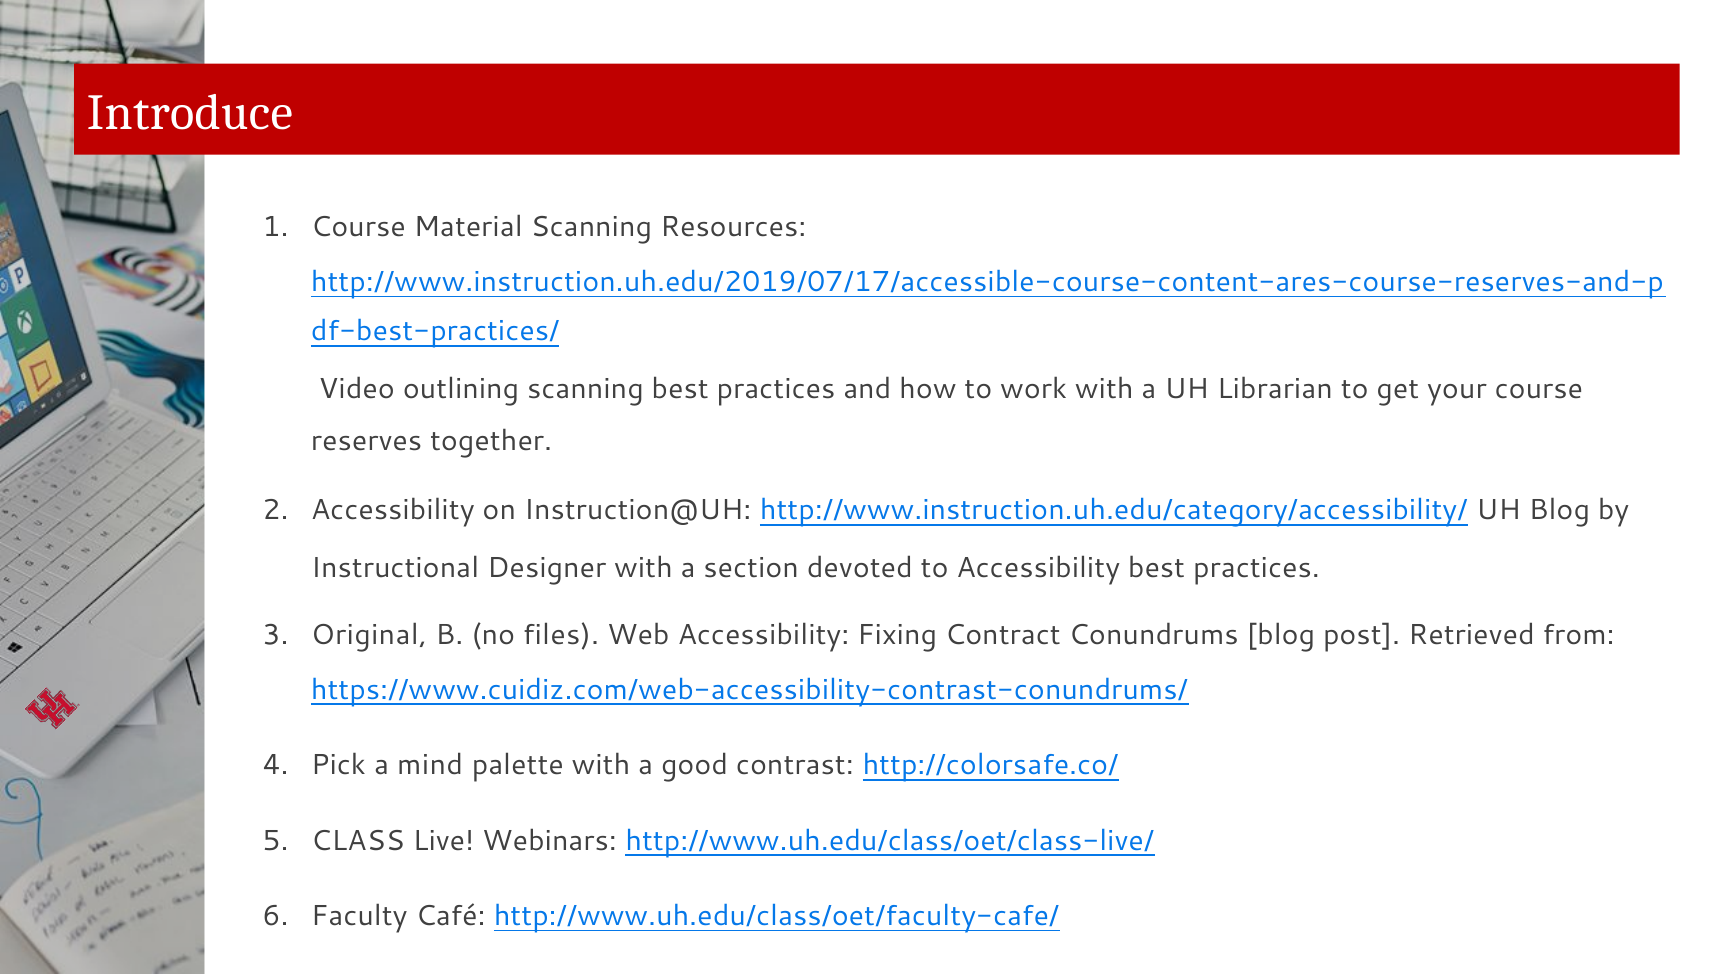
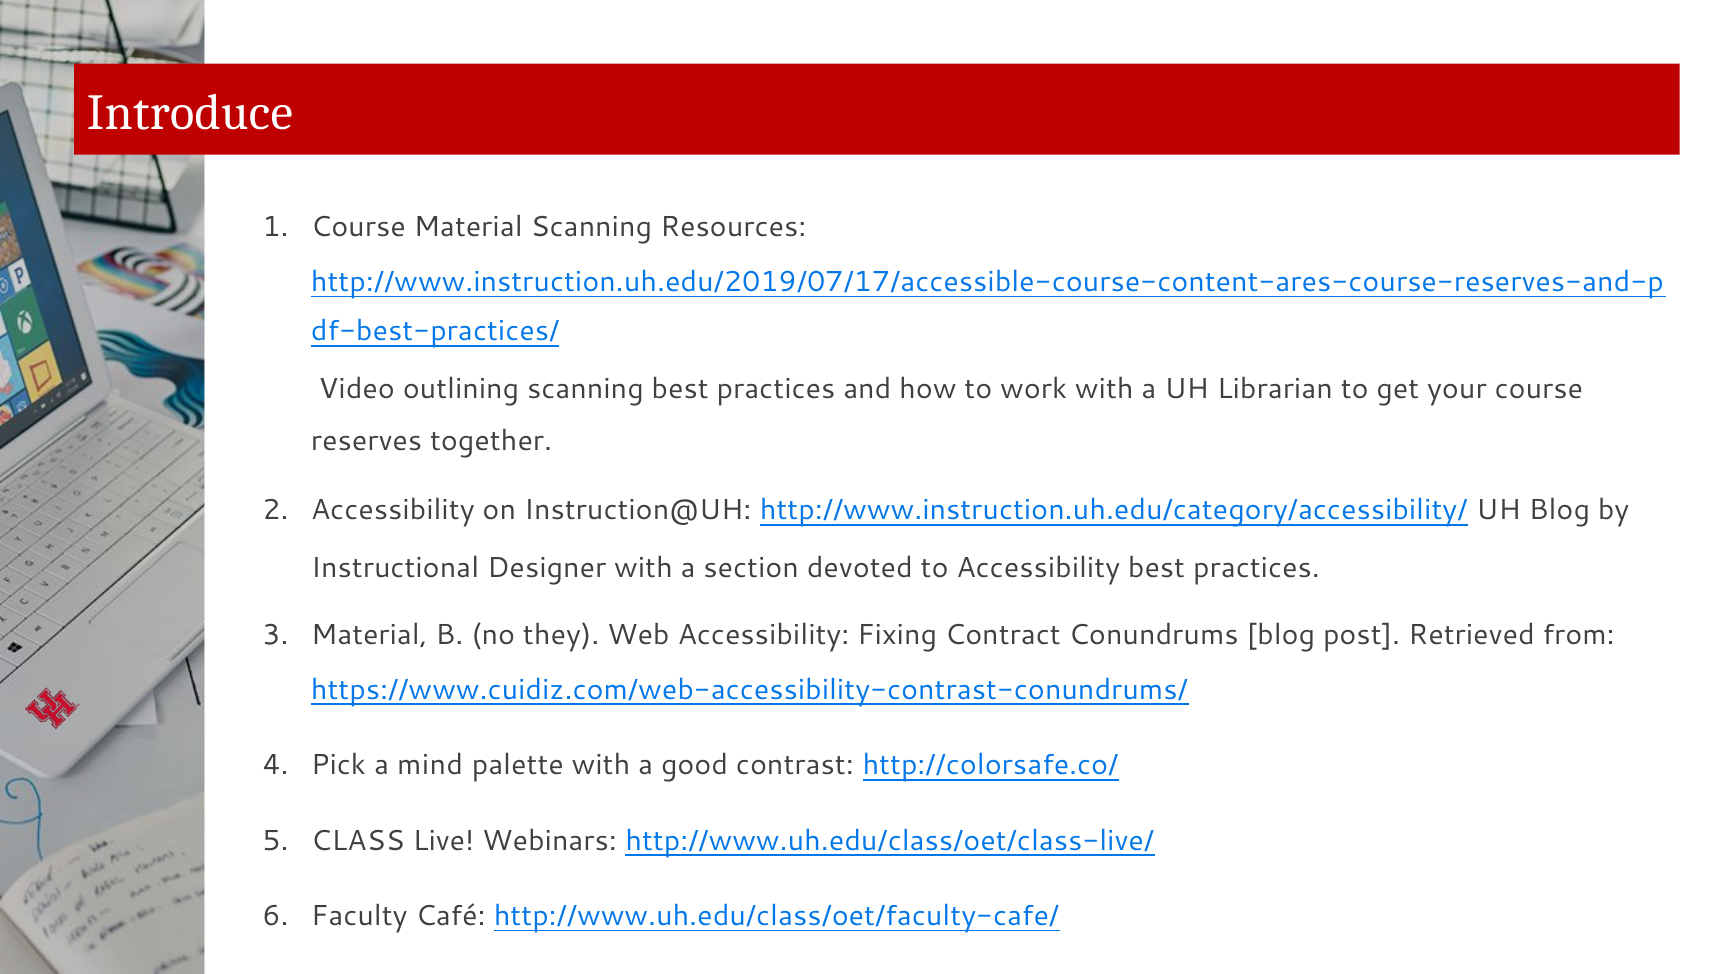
Original: Original -> Material (369, 634)
files: files -> they (561, 634)
